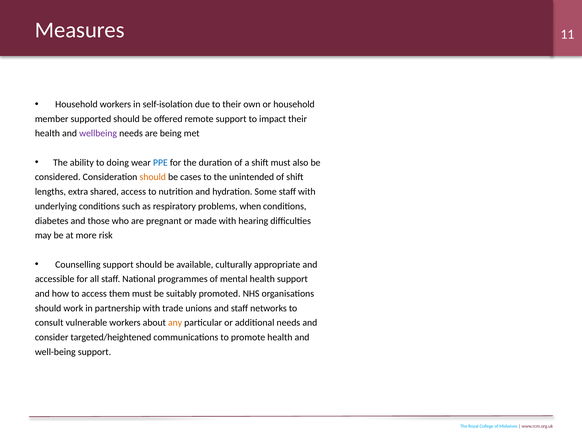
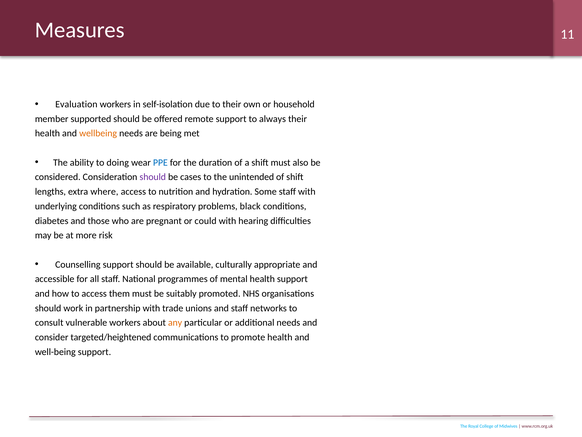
Household: Household -> Evaluation (76, 104)
impact: impact -> always (273, 119)
wellbeing colour: purple -> orange (98, 133)
should colour: orange -> purple (153, 177)
shared: shared -> where (104, 191)
when: when -> black (250, 206)
made: made -> could (206, 221)
